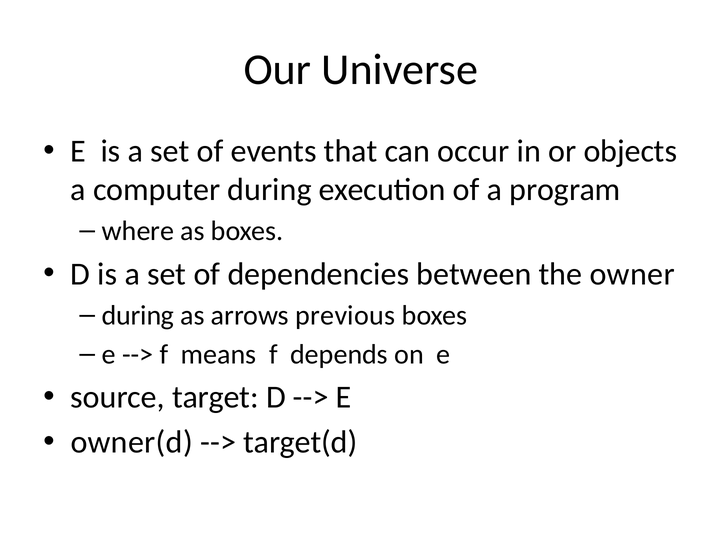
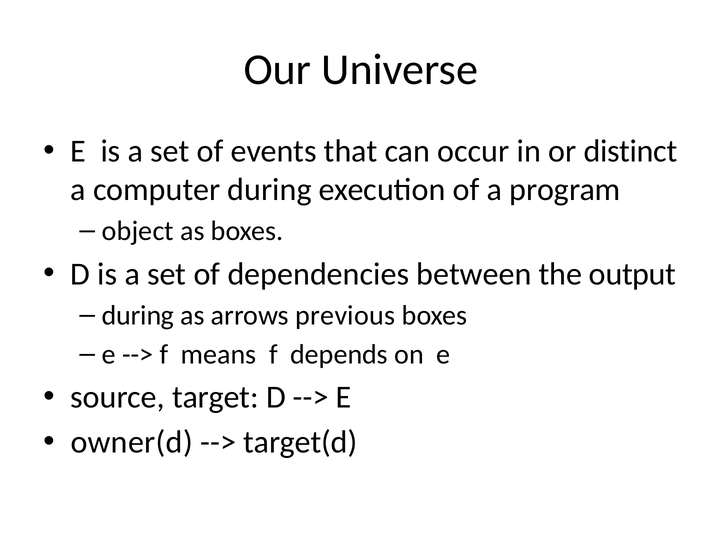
objects: objects -> distinct (630, 151)
where: where -> object (138, 231)
owner: owner -> output (633, 274)
